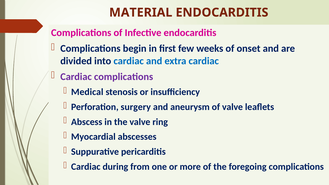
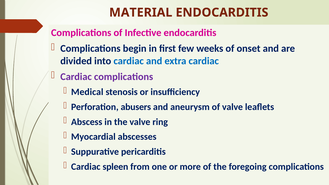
surgery: surgery -> abusers (136, 107)
during: during -> spleen (115, 167)
